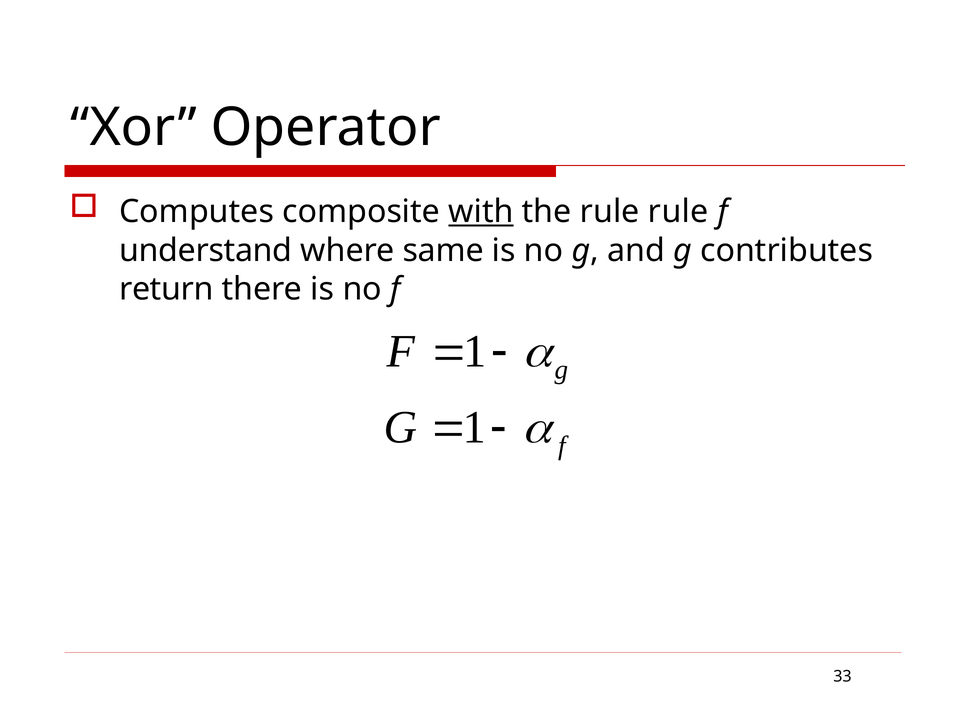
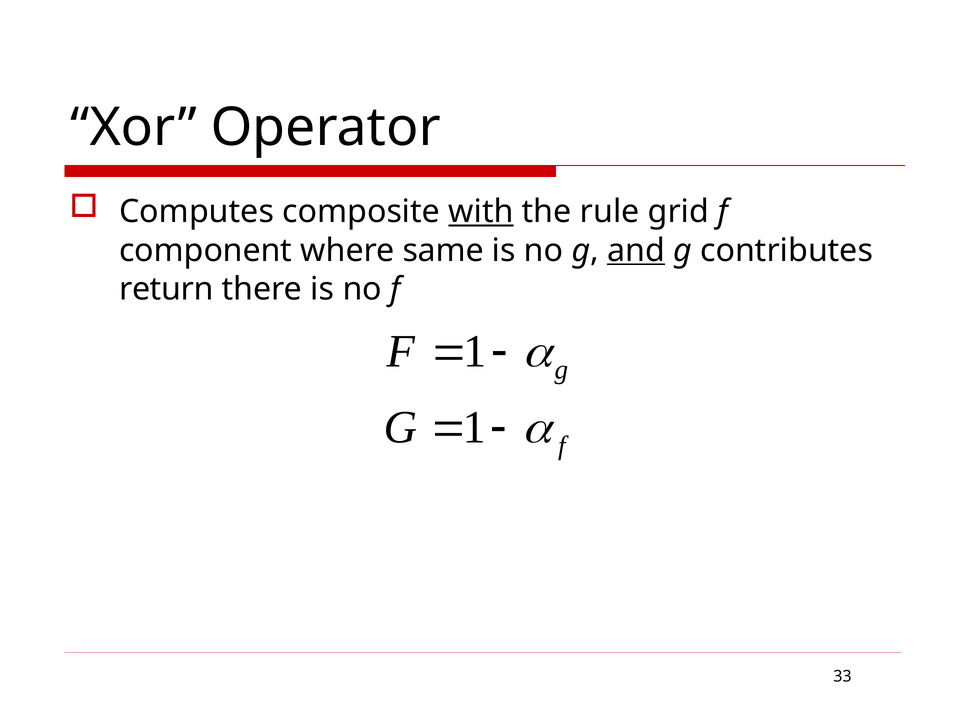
rule rule: rule -> grid (678, 212)
understand: understand -> component (206, 250)
and underline: none -> present (636, 250)
